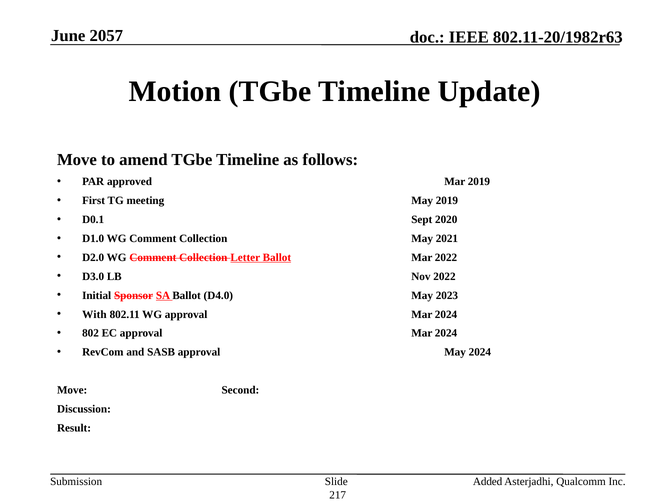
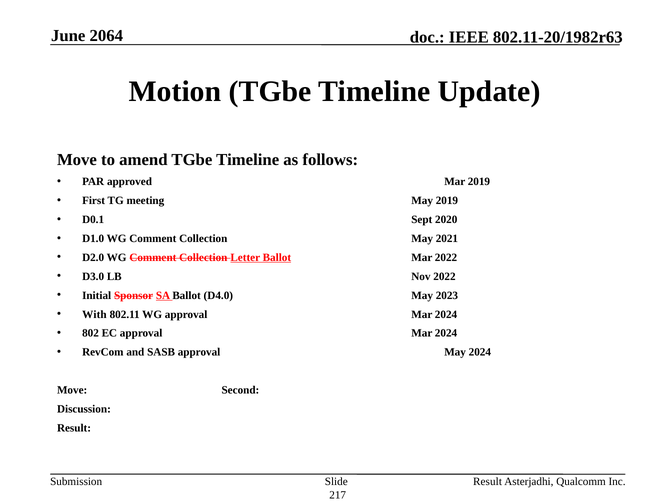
2057: 2057 -> 2064 (106, 36)
Added: Added -> Result (488, 482)
